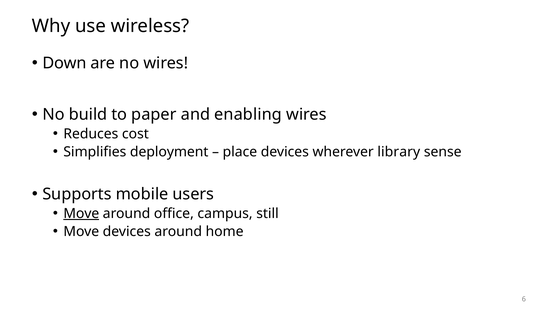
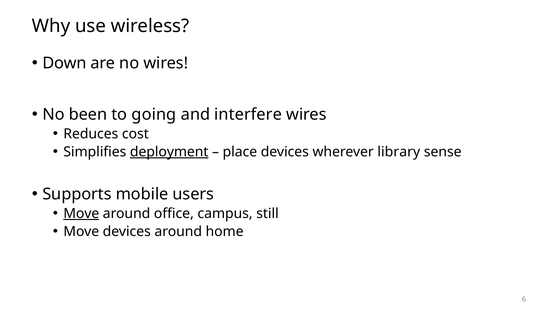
build: build -> been (88, 115)
paper: paper -> going (154, 115)
enabling: enabling -> interfere (248, 115)
deployment underline: none -> present (169, 152)
